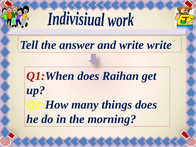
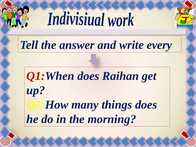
write write: write -> every (159, 45)
